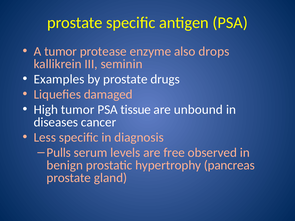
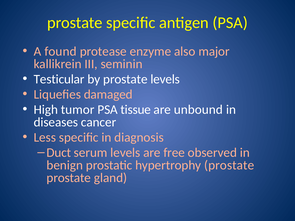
A tumor: tumor -> found (60, 51)
drops: drops -> major (214, 51)
Examples: Examples -> Testicular (59, 79)
prostate drugs: drugs -> levels (165, 79)
Pulls: Pulls -> Duct (59, 153)
hypertrophy pancreas: pancreas -> prostate (229, 165)
